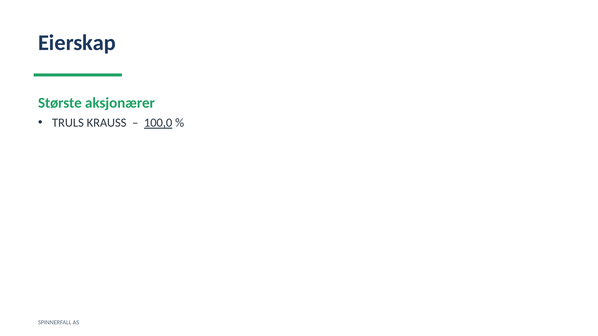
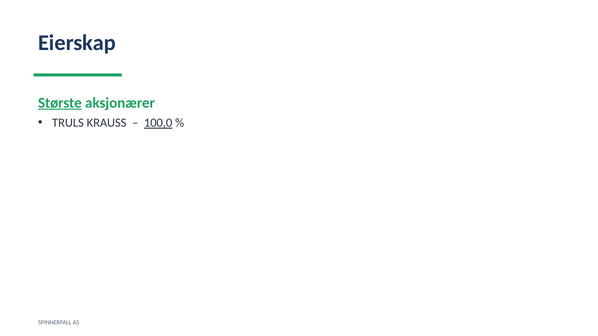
Største underline: none -> present (60, 103)
